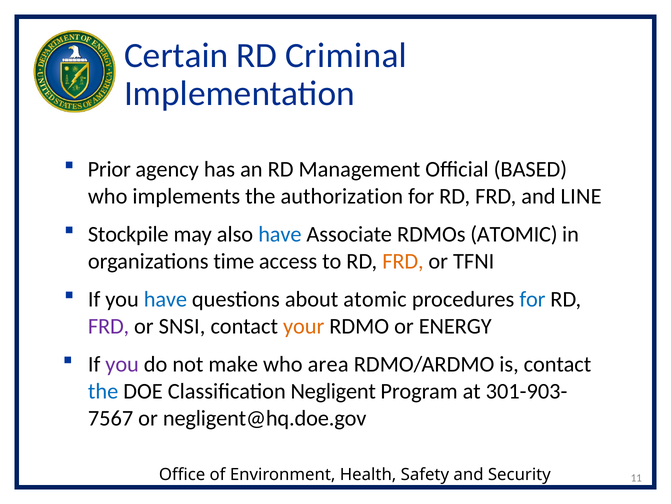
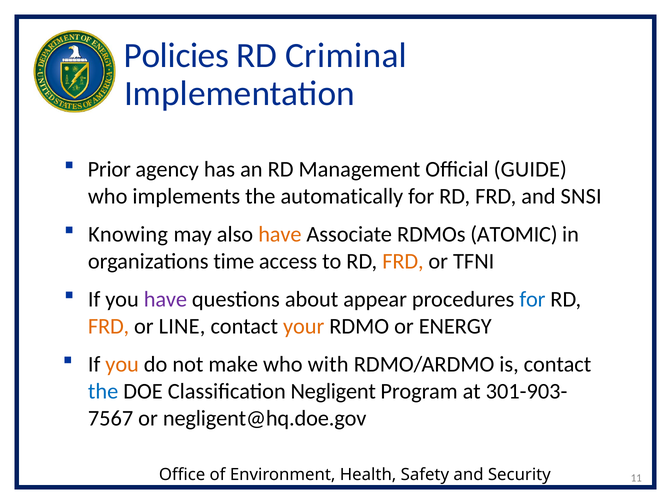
Certain: Certain -> Policies (176, 55)
BASED: BASED -> GUIDE (530, 169)
authorization: authorization -> automatically (342, 196)
LINE: LINE -> SNSI (581, 196)
Stockpile: Stockpile -> Knowing (128, 234)
have colour: blue -> orange (280, 234)
have colour: blue -> purple (165, 299)
about atomic: atomic -> appear (375, 299)
FRD colour: purple -> orange (109, 326)
SNSI: SNSI -> LINE (182, 326)
you colour: purple -> orange (122, 364)
area: area -> with (328, 364)
